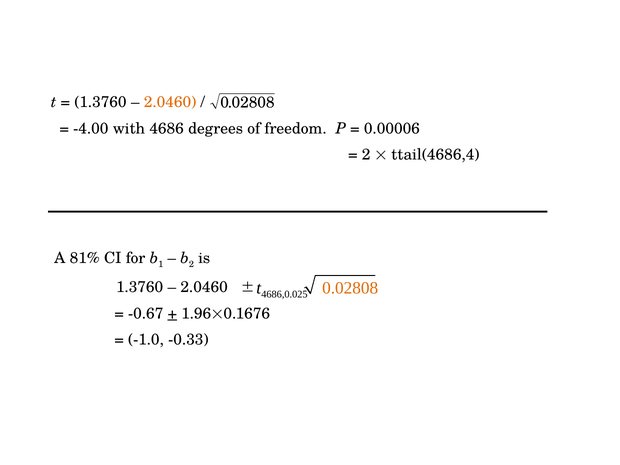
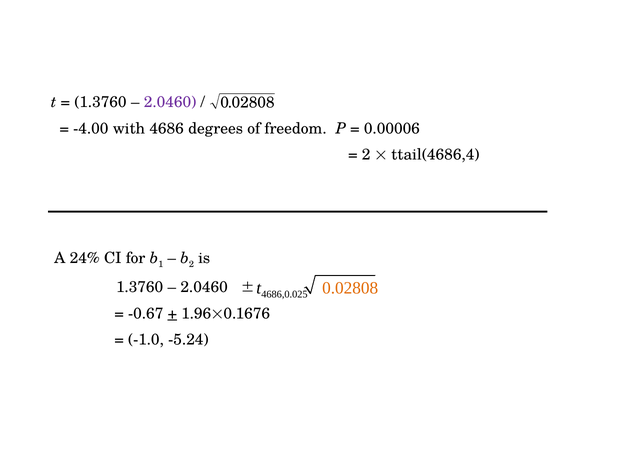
2.0460 colour: orange -> purple (170, 102)
81%: 81% -> 24% (85, 258)
-0.33: -0.33 -> -5.24 (188, 340)
